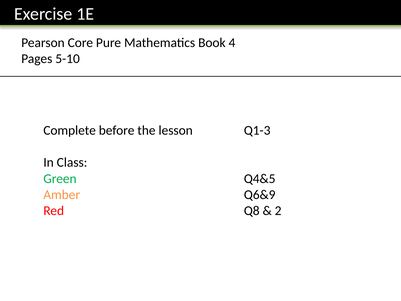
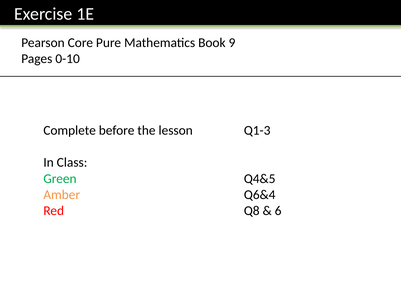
4: 4 -> 9 (232, 43)
5-10: 5-10 -> 0-10 (68, 59)
Q6&9: Q6&9 -> Q6&4 (260, 194)
2: 2 -> 6 (278, 211)
